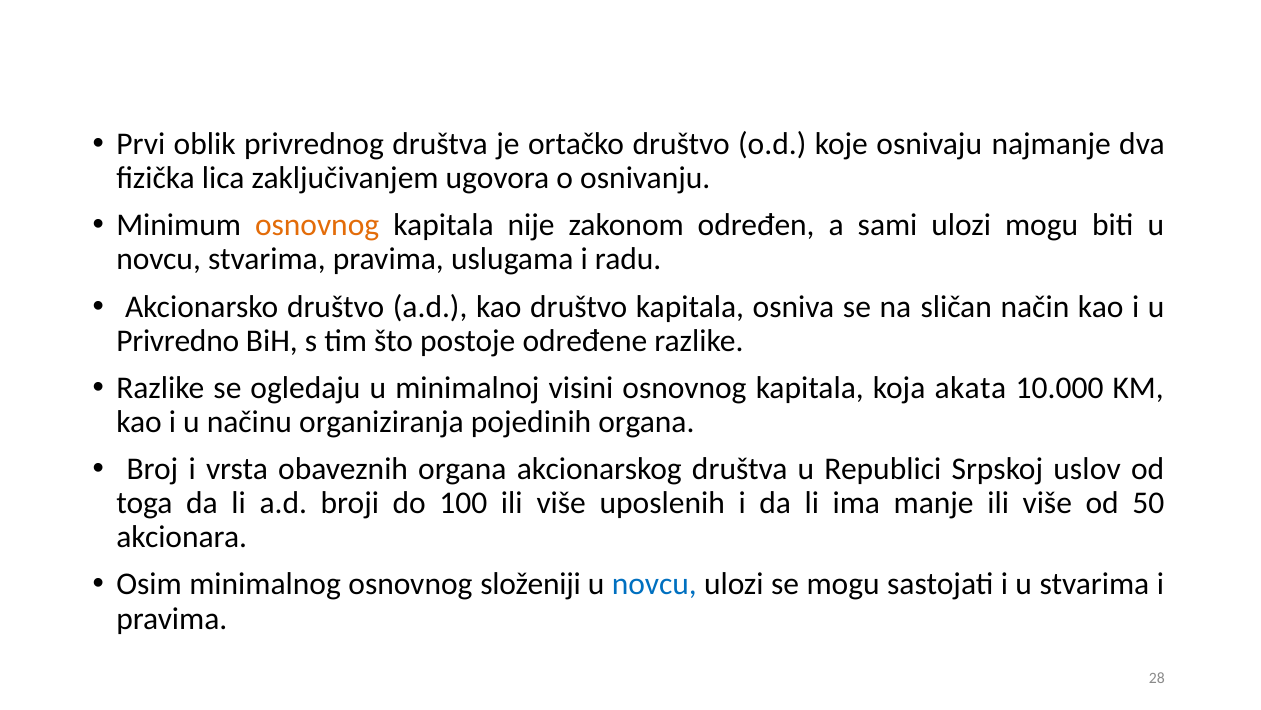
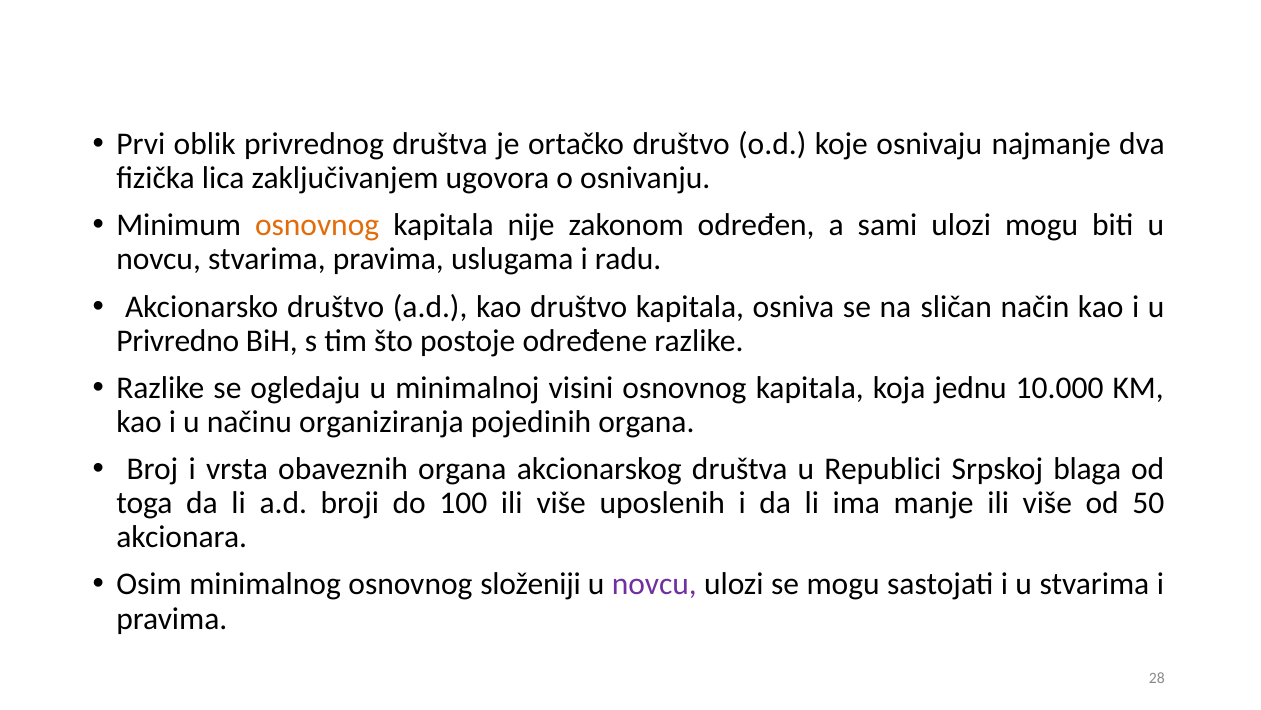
akata: akata -> jednu (971, 388)
uslov: uslov -> blaga (1087, 469)
novcu colour: blue -> purple (654, 584)
